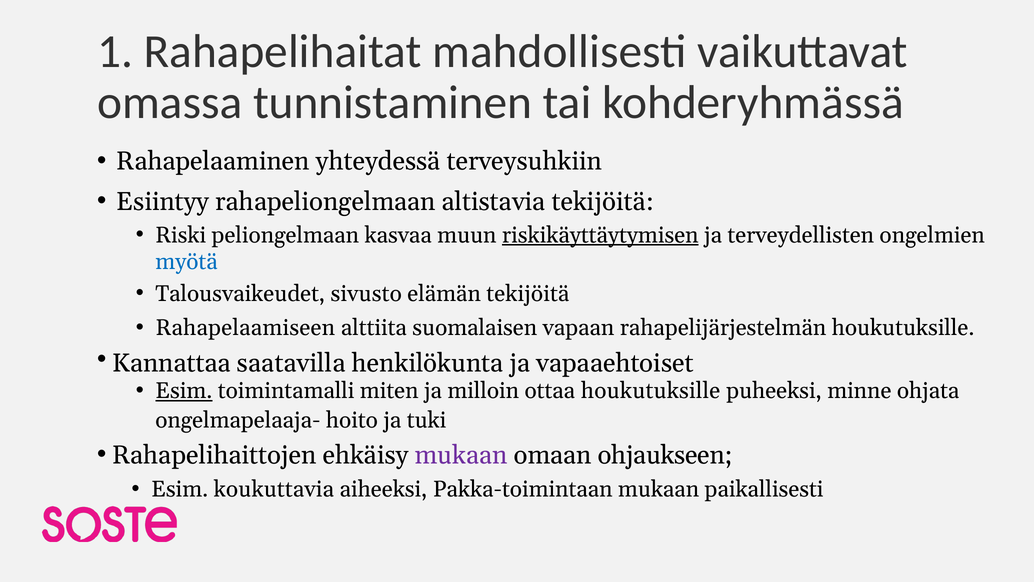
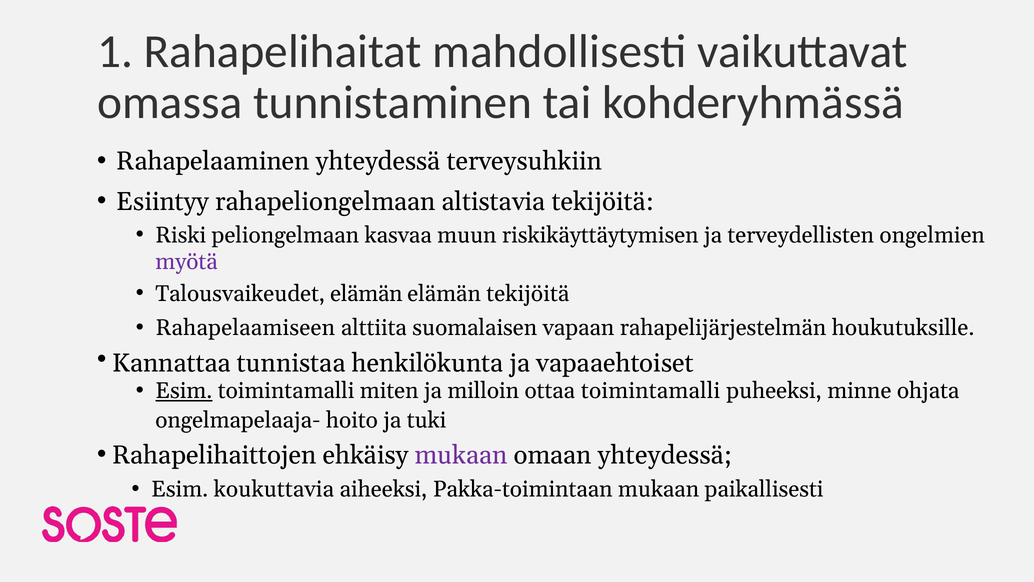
riskikäyttäytymisen underline: present -> none (600, 235)
myötä colour: blue -> purple (186, 262)
Talousvaikeudet sivusto: sivusto -> elämän (366, 293)
saatavilla: saatavilla -> tunnistaa (291, 363)
ottaa houkutuksille: houkutuksille -> toimintamalli (651, 391)
omaan ohjaukseen: ohjaukseen -> yhteydessä (665, 455)
